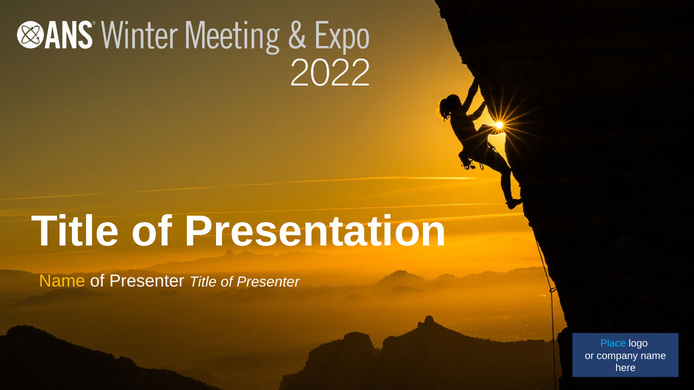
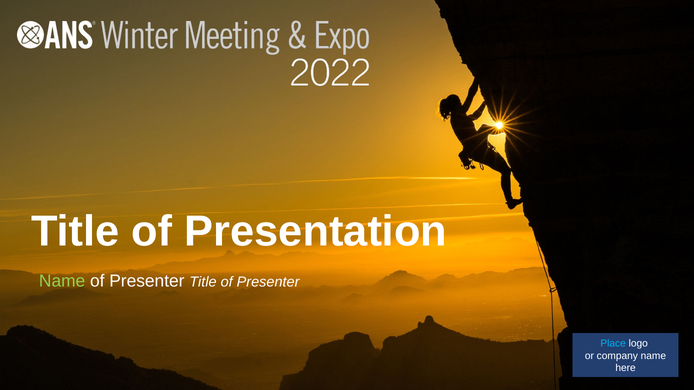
Name colour: yellow -> light green (62, 281)
